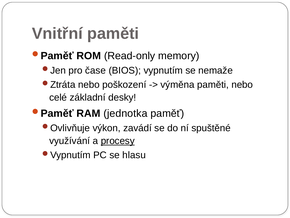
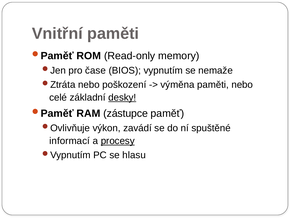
desky underline: none -> present (122, 97)
jednotka: jednotka -> zástupce (126, 113)
využívání: využívání -> informací (70, 141)
